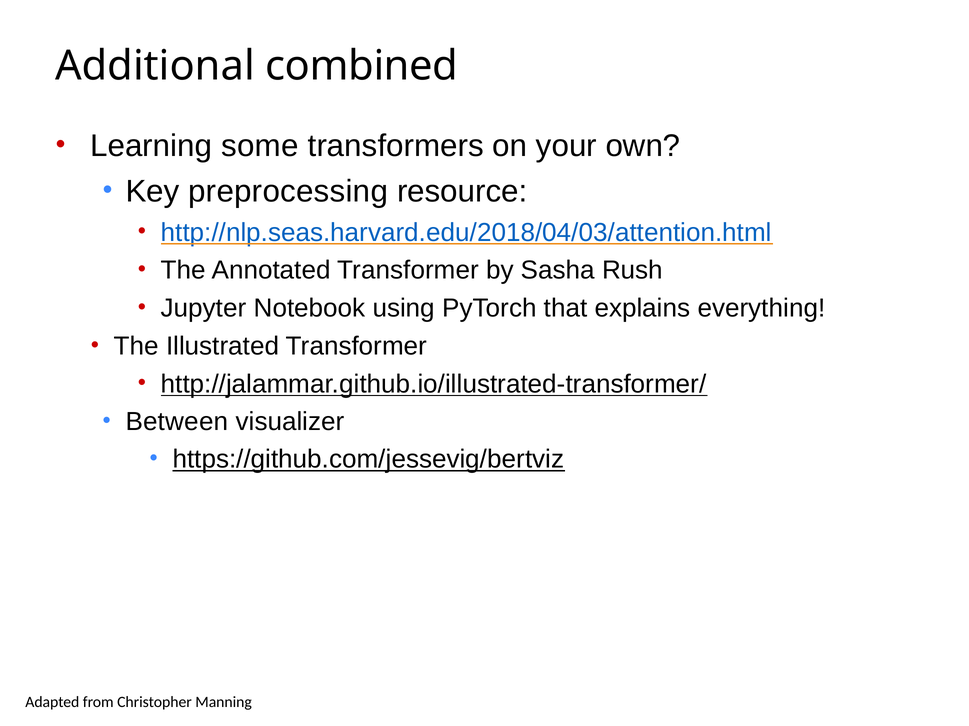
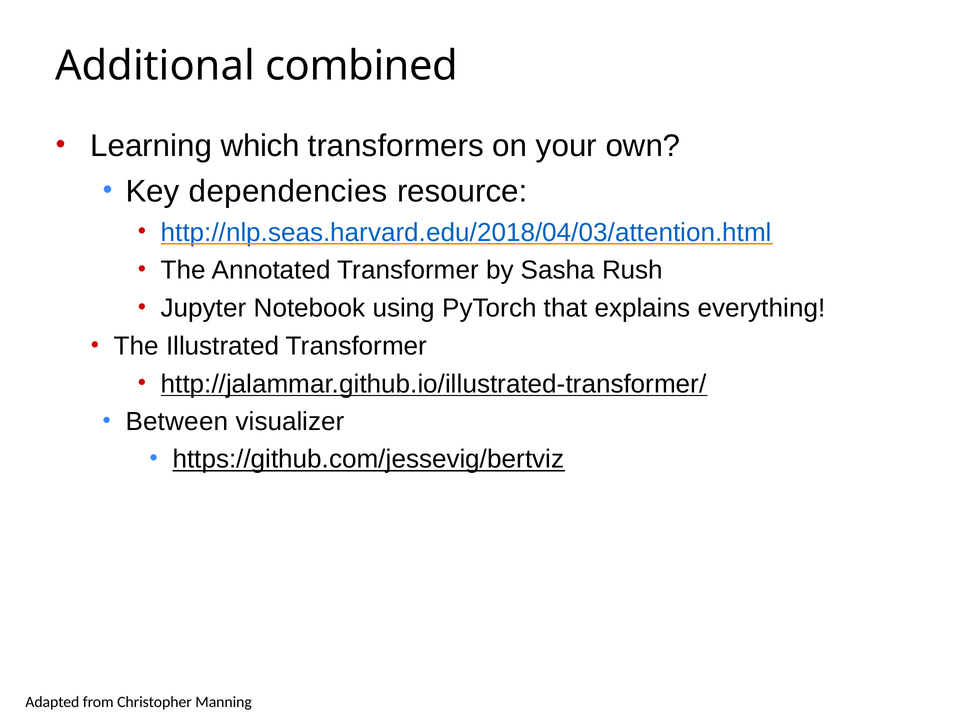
some: some -> which (260, 146)
preprocessing: preprocessing -> dependencies (288, 192)
